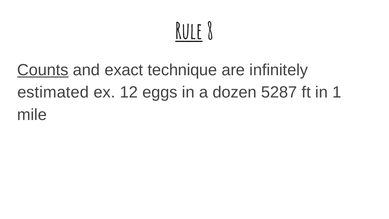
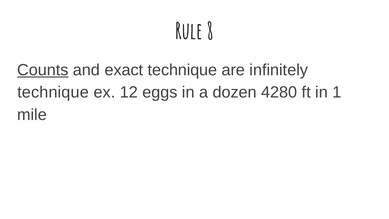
Rule underline: present -> none (189, 32)
estimated: estimated -> technique (53, 92)
5287: 5287 -> 4280 (279, 92)
